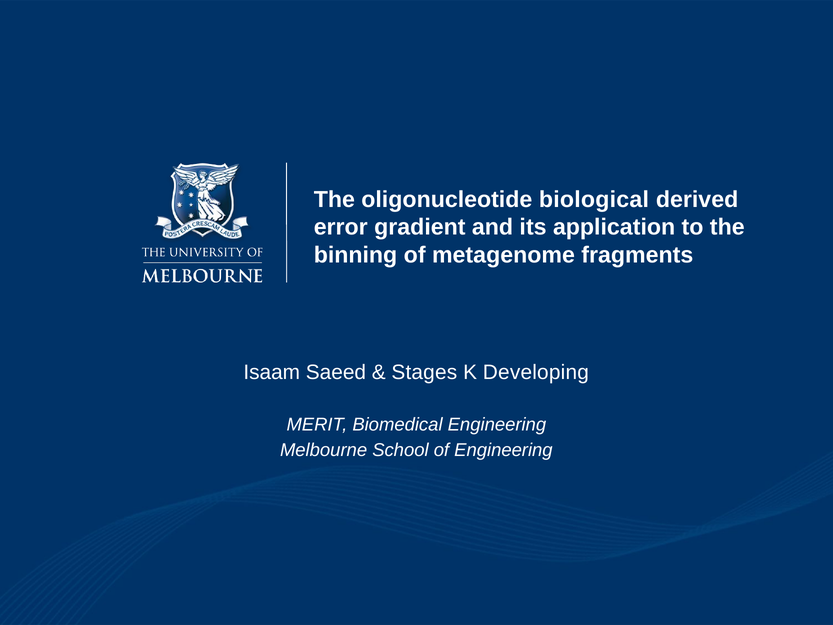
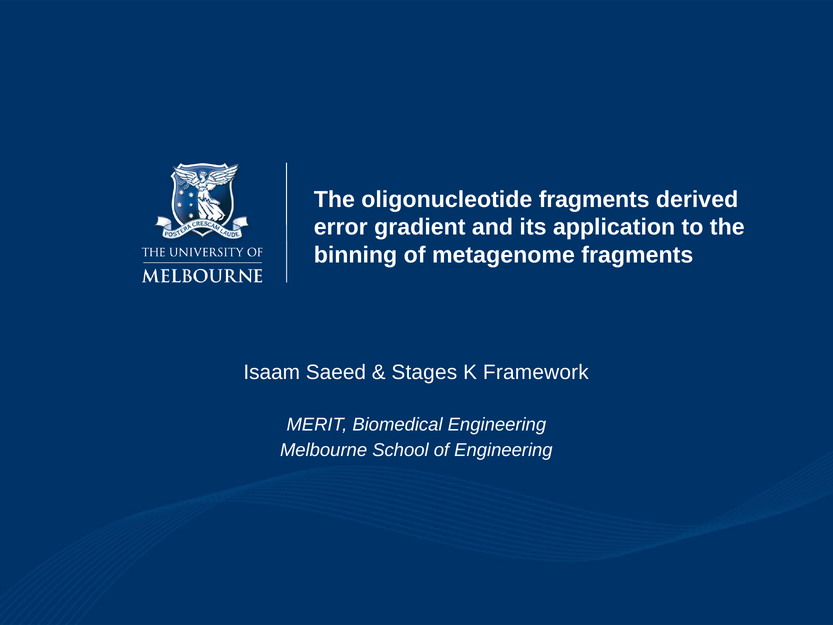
oligonucleotide biological: biological -> fragments (594, 199)
Developing: Developing -> Framework (536, 372)
